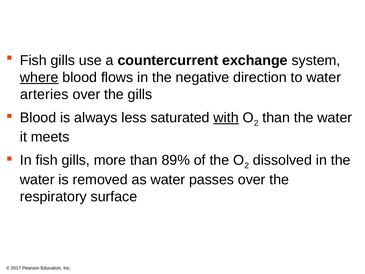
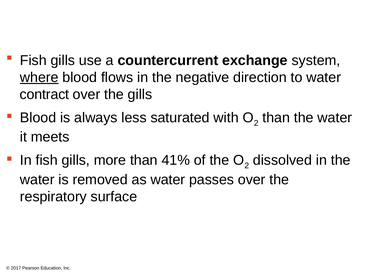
arteries: arteries -> contract (44, 94)
with underline: present -> none (226, 118)
89%: 89% -> 41% (176, 160)
